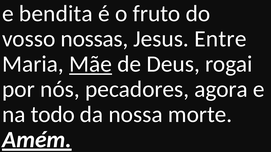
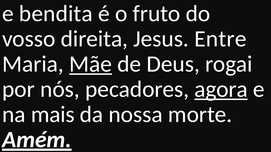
nossas: nossas -> direita (94, 39)
agora underline: none -> present (221, 89)
todo: todo -> mais (53, 115)
